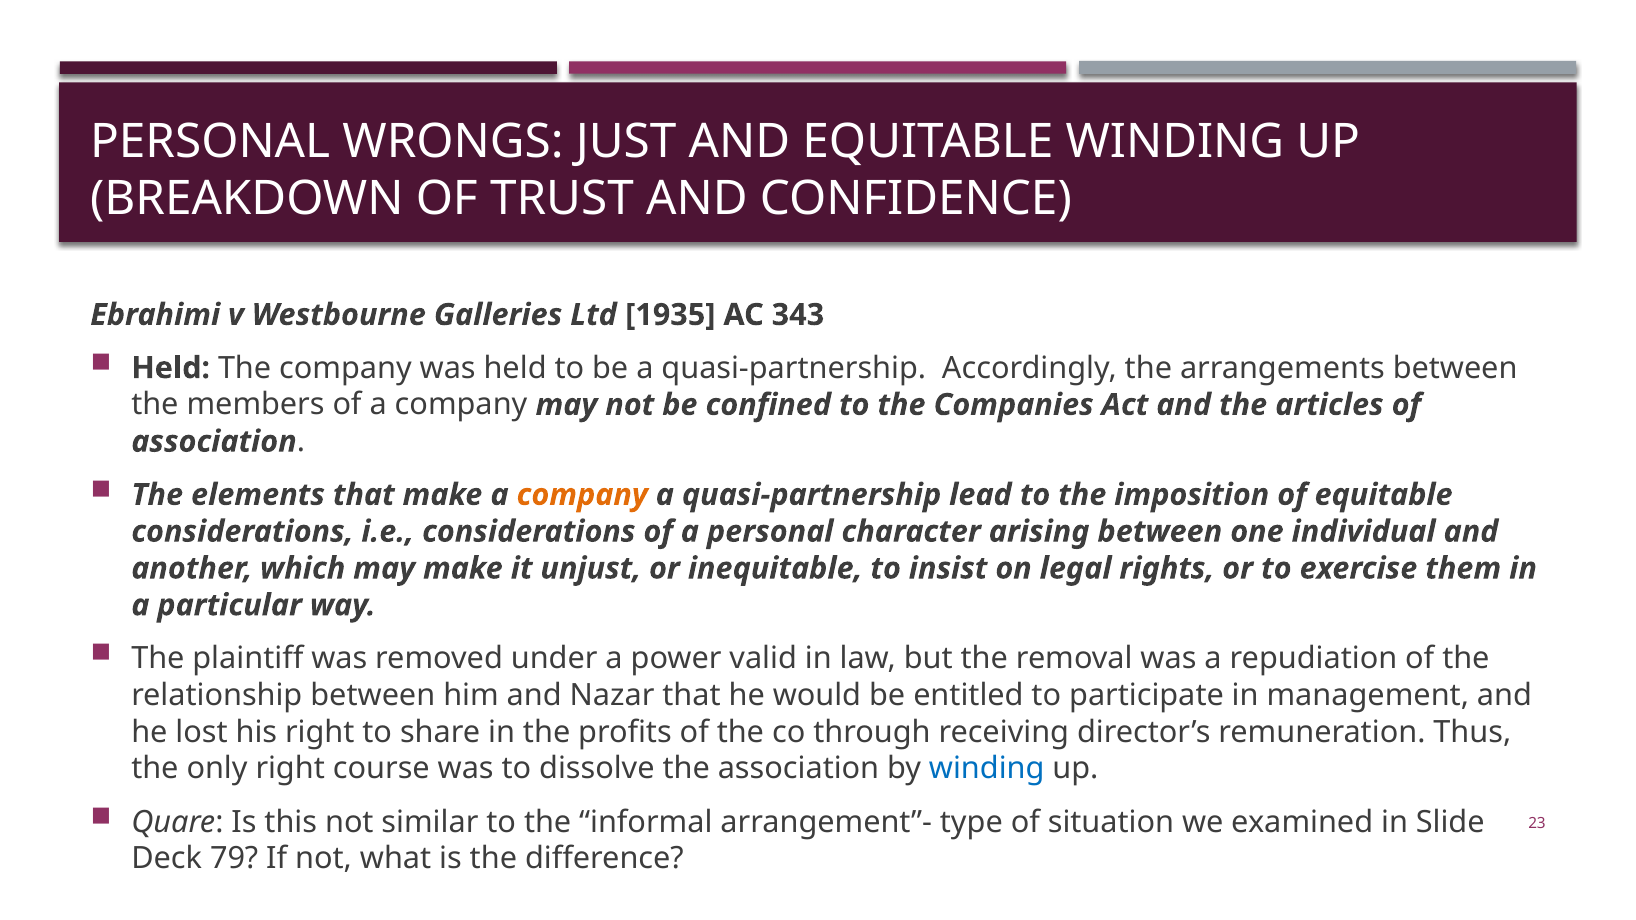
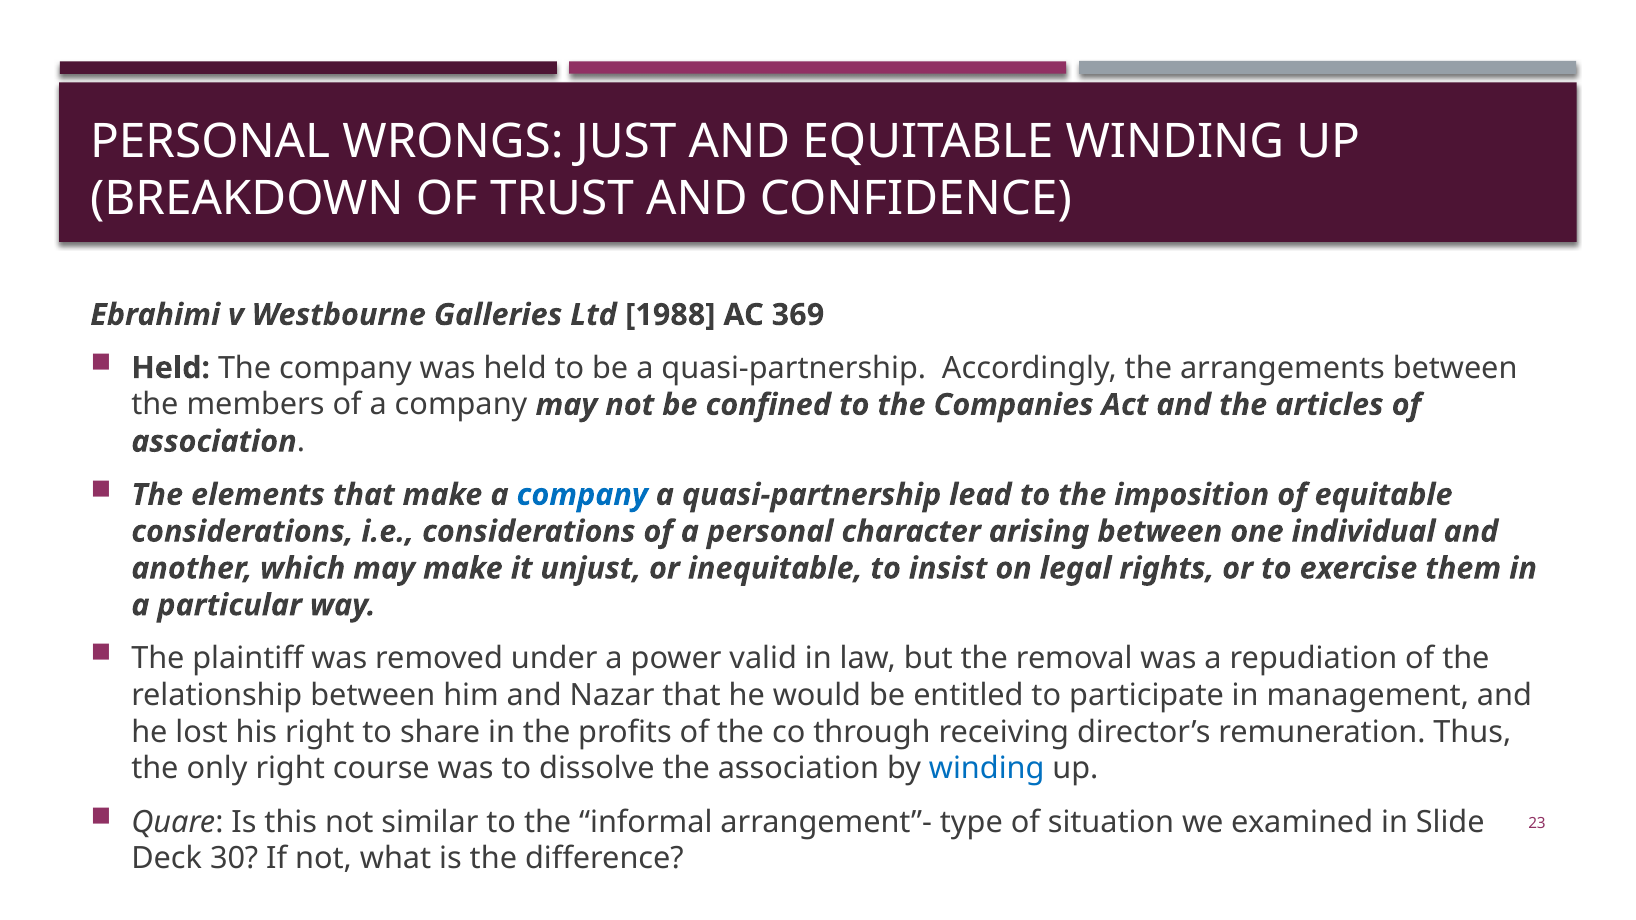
1935: 1935 -> 1988 (670, 315)
343: 343 -> 369 (798, 315)
company colour: orange -> blue (582, 495)
79: 79 -> 30 (234, 859)
